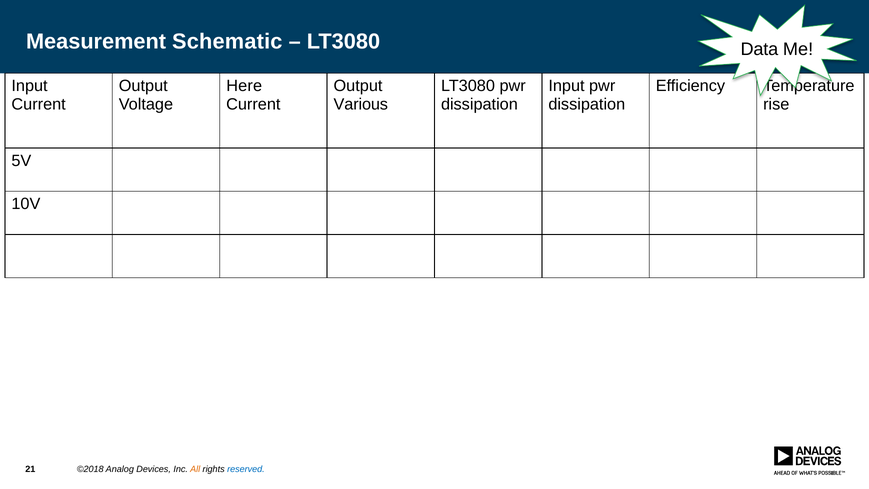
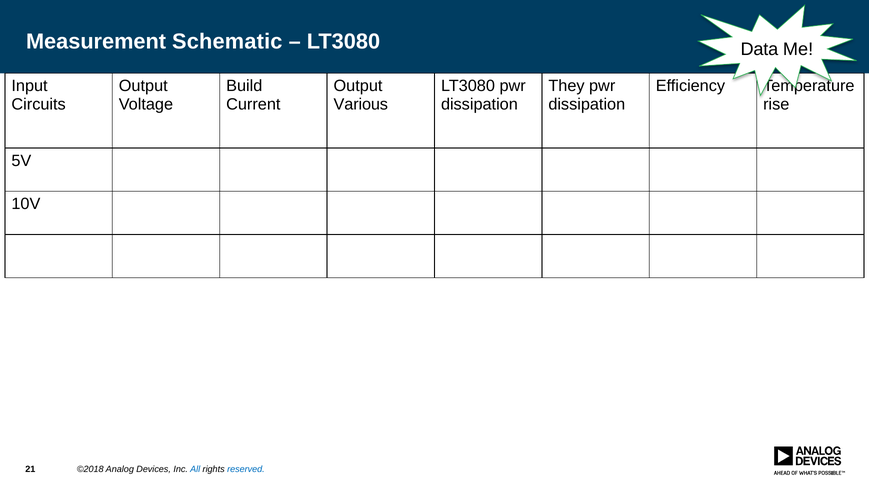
Here: Here -> Build (244, 86)
Input: Input -> They (566, 86)
Current: Current -> Circuits (39, 104)
All colour: orange -> blue (195, 469)
